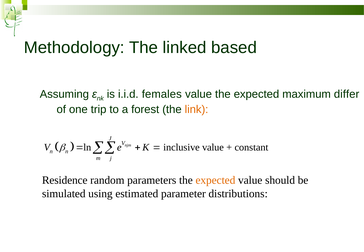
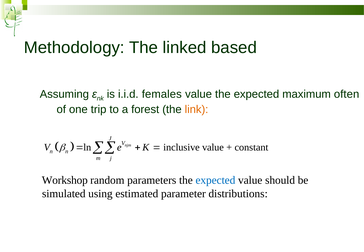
differ: differ -> often (347, 94)
Residence: Residence -> Workshop (65, 180)
expected colour: orange -> blue (215, 180)
